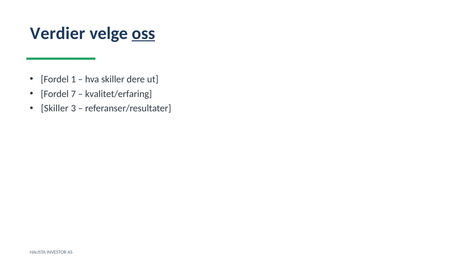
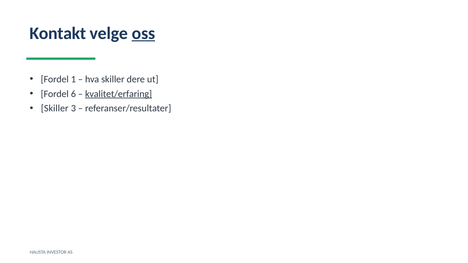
Verdier: Verdier -> Kontakt (58, 33)
7: 7 -> 6 (73, 94)
kvalitet/erfaring underline: none -> present (119, 94)
